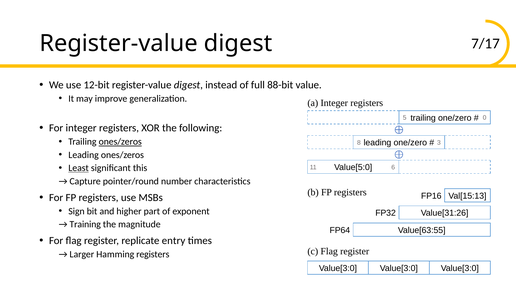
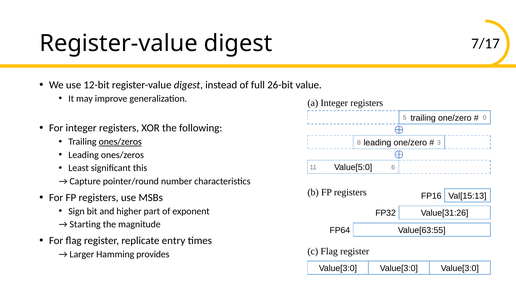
88-bit: 88-bit -> 26-bit (280, 85)
Least underline: present -> none (79, 168)
Training: Training -> Starting (85, 225)
Hamming registers: registers -> provides (153, 255)
